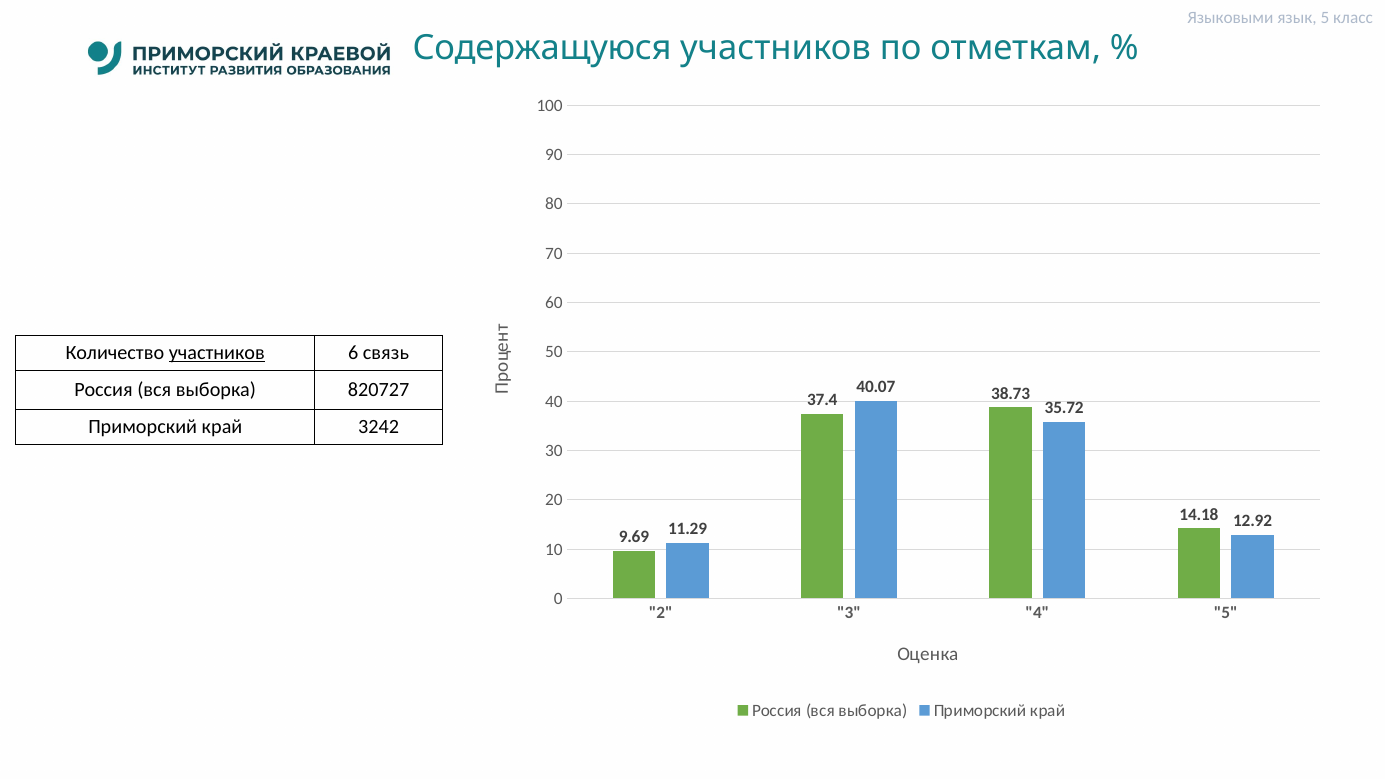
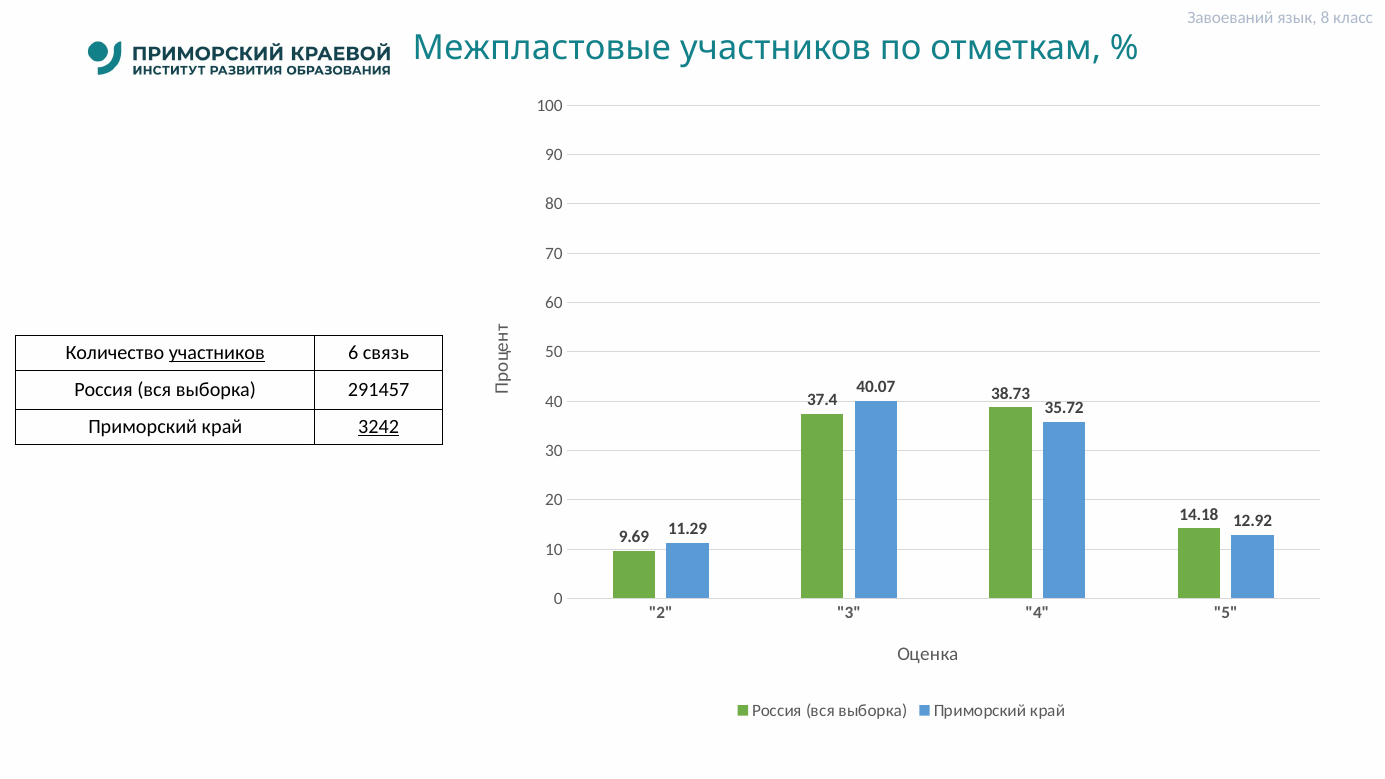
Языковыми: Языковыми -> Завоеваний (1230, 18)
язык 5: 5 -> 8 (1325, 18)
Содержащуюся: Содержащуюся -> Межпластовые (542, 48)
820727: 820727 -> 291457 (379, 390)
3242 underline: none -> present (379, 427)
